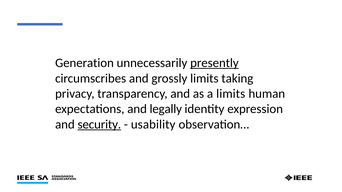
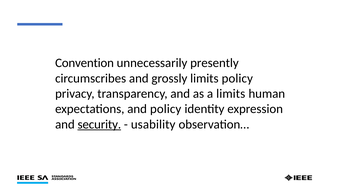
Generation: Generation -> Convention (85, 63)
presently underline: present -> none (214, 63)
limits taking: taking -> policy (237, 78)
and legally: legally -> policy (166, 109)
